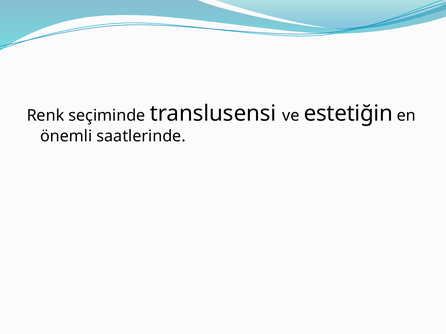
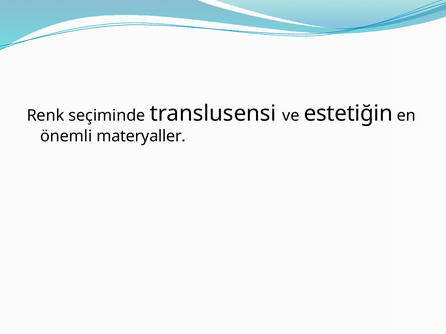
saatlerinde: saatlerinde -> materyaller (141, 136)
